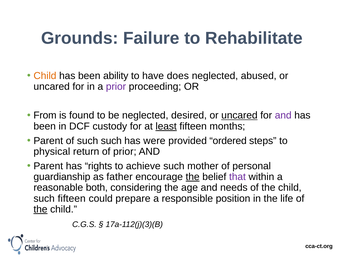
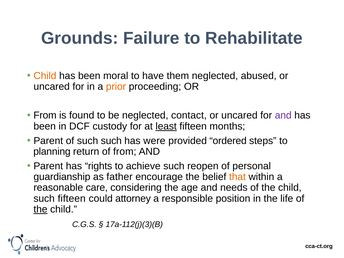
ability: ability -> moral (116, 76)
does: does -> them (178, 76)
prior colour: purple -> orange (116, 87)
desired: desired -> contact (189, 115)
uncared underline: present -> none (239, 115)
physical: physical -> planning (52, 152)
of prior: prior -> from (125, 152)
mother: mother -> reopen (203, 166)
the underline: present -> none (193, 177)
that colour: purple -> orange (237, 177)
both: both -> care (97, 188)
prepare: prepare -> attorney (133, 198)
